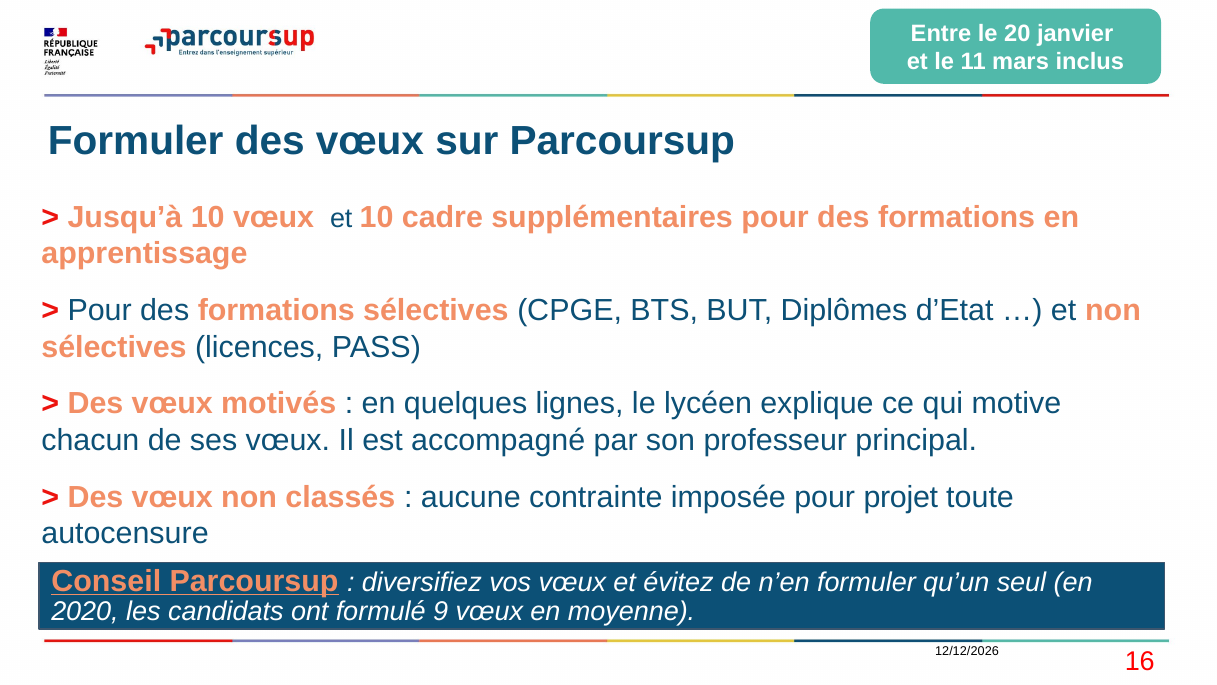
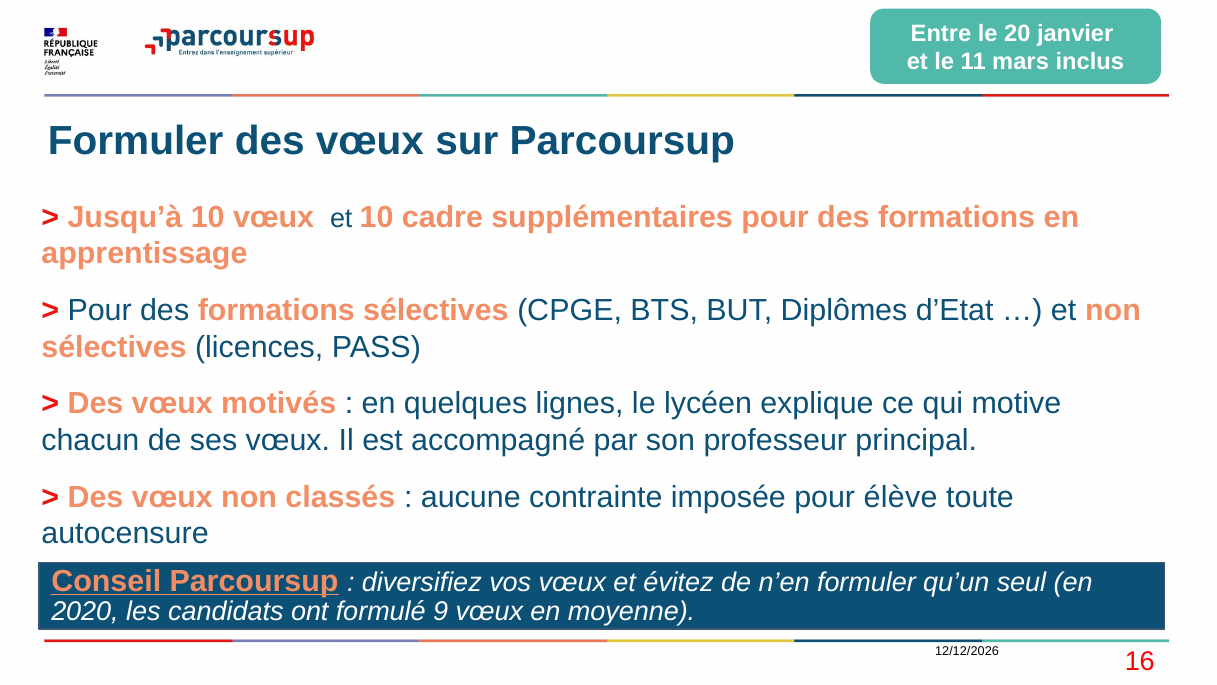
projet: projet -> élève (901, 497)
